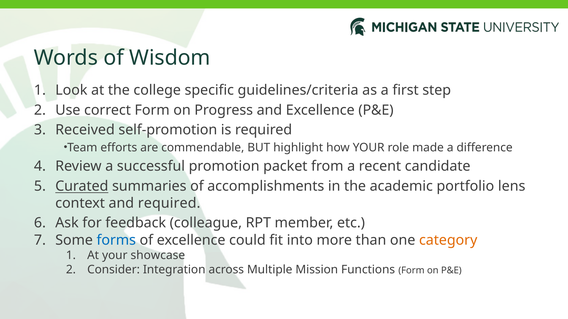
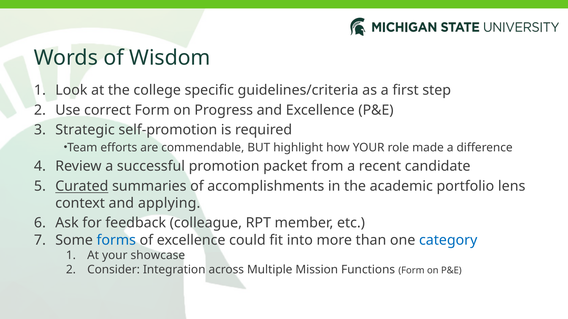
Received: Received -> Strategic (85, 130)
and required: required -> applying (169, 203)
category colour: orange -> blue (448, 240)
